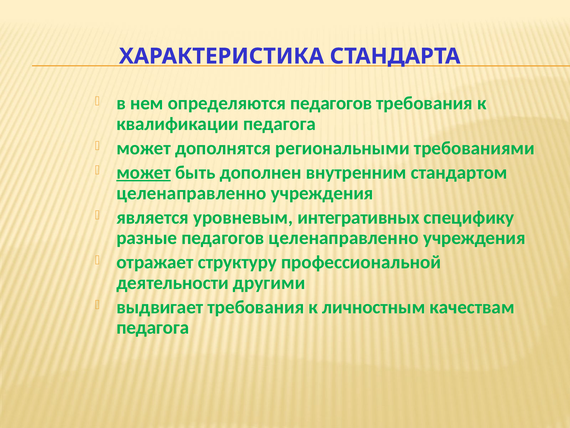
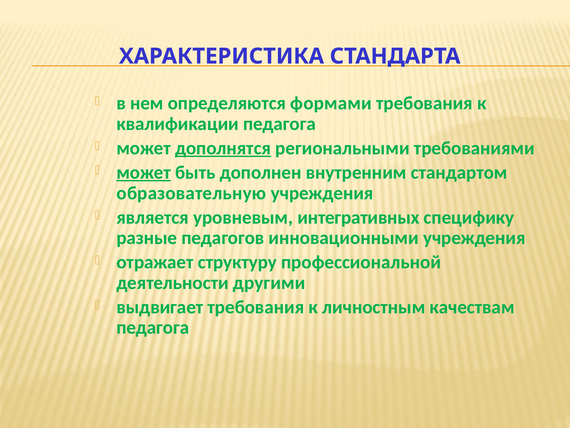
определяются педагогов: педагогов -> формами (331, 103)
дополнятся underline: none -> present (223, 148)
целенаправленно: целенаправленно -> образовательную (191, 193)
педагогов целенаправленно: целенаправленно -> инновационными (344, 238)
